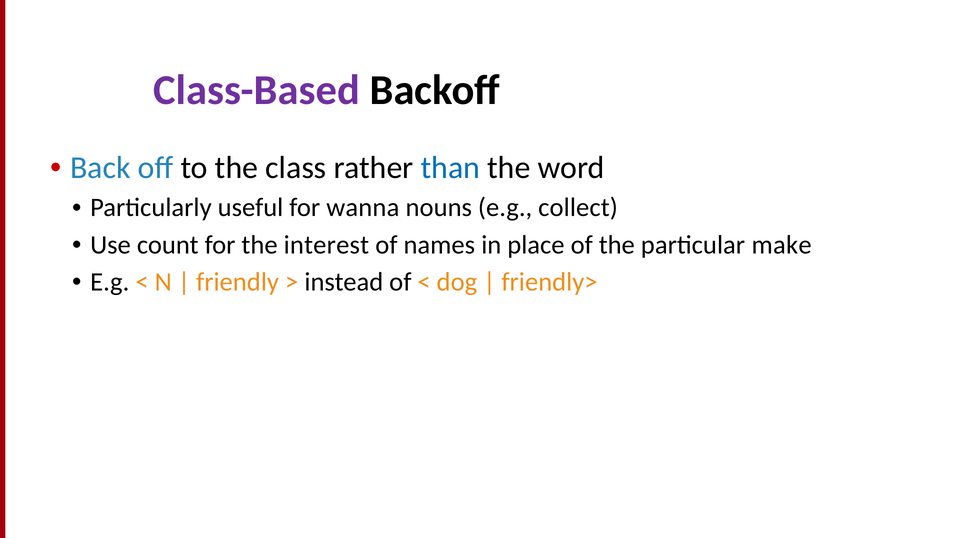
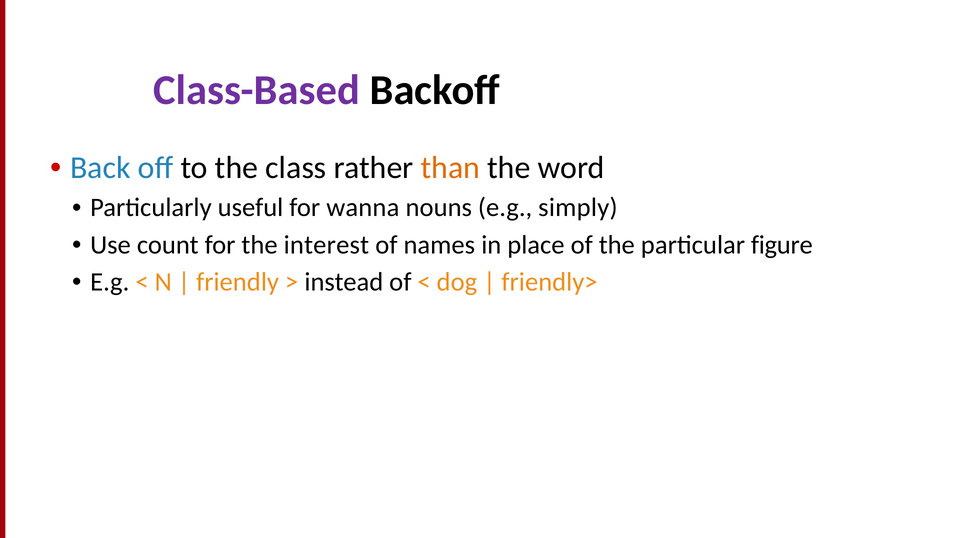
than colour: blue -> orange (450, 168)
collect: collect -> simply (578, 208)
make: make -> figure (782, 245)
